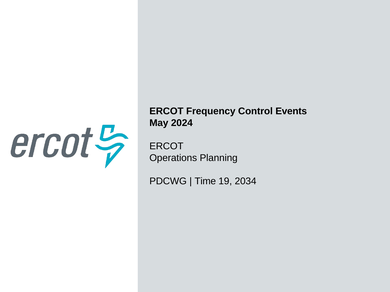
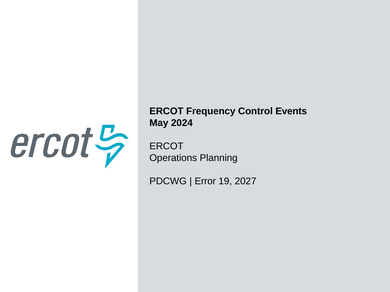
Time: Time -> Error (205, 182)
2034: 2034 -> 2027 (246, 182)
